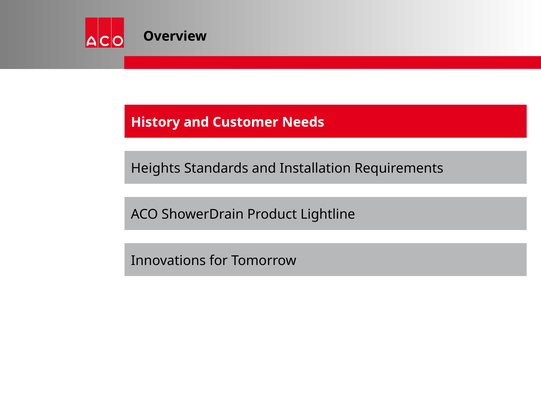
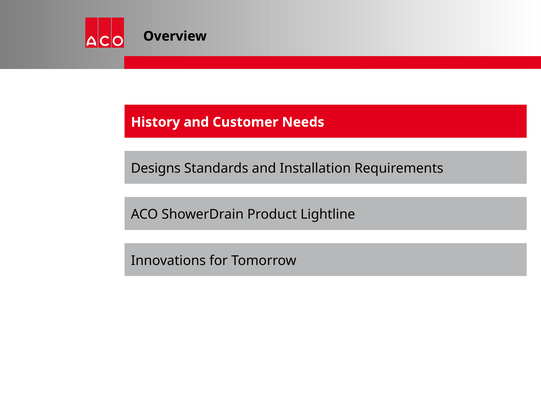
Heights: Heights -> Designs (156, 168)
